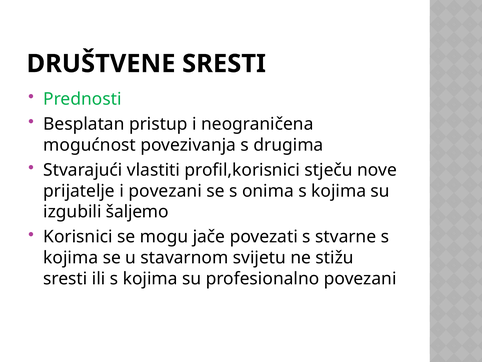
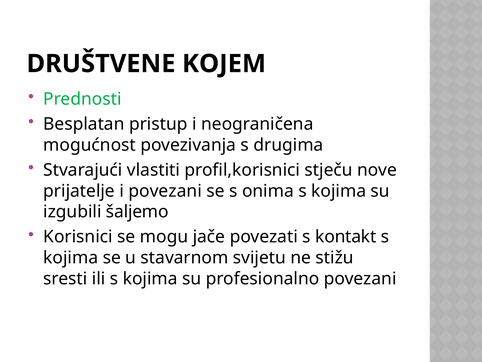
DRUŠTVENE SRESTI: SRESTI -> KOJEM (224, 64)
stvarne: stvarne -> kontakt (346, 237)
